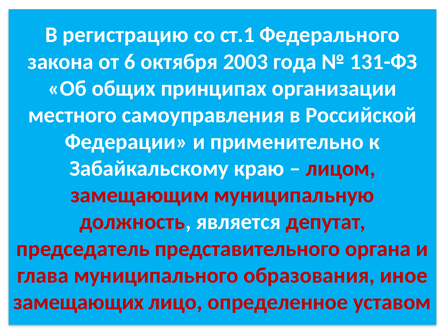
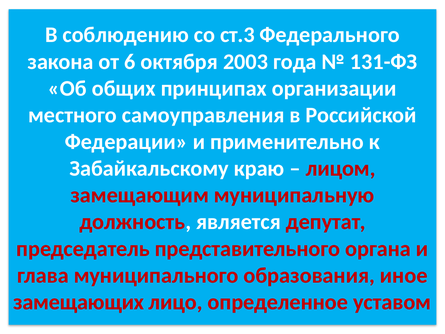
регистрацию: регистрацию -> соблюдению (126, 35)
ст.1: ст.1 -> ст.3 (237, 35)
